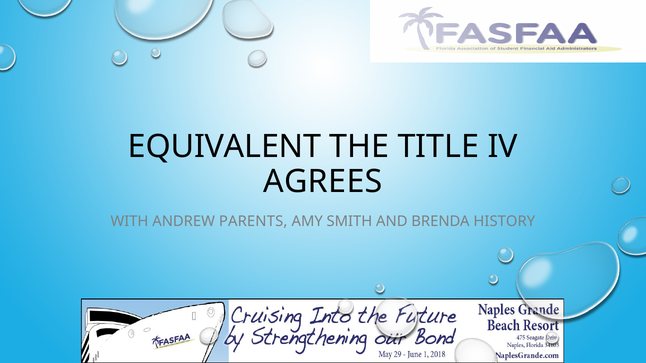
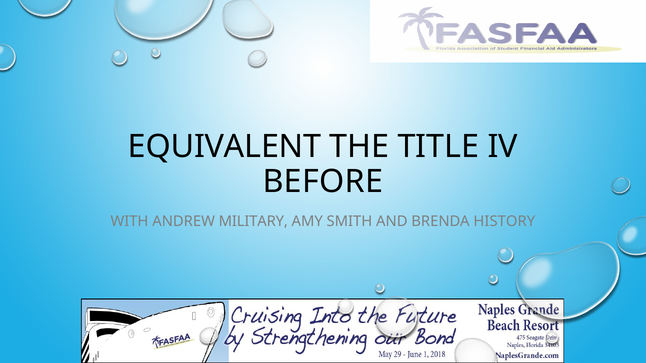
AGREES: AGREES -> BEFORE (323, 182)
PARENTS: PARENTS -> MILITARY (253, 222)
